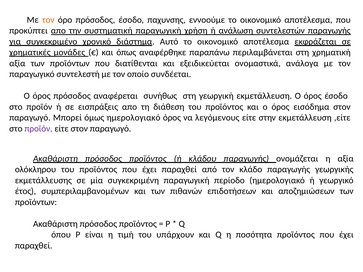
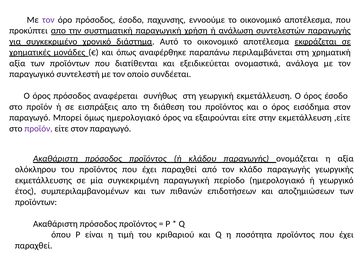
τον colour: orange -> purple (48, 20)
λεγόμενους: λεγόμενους -> εξαιρούνται (217, 118)
υπάρχουν: υπάρχουν -> κριθαριού (175, 235)
